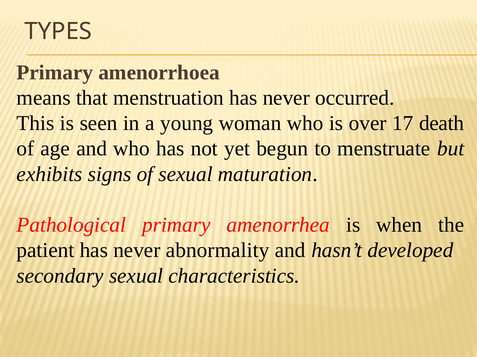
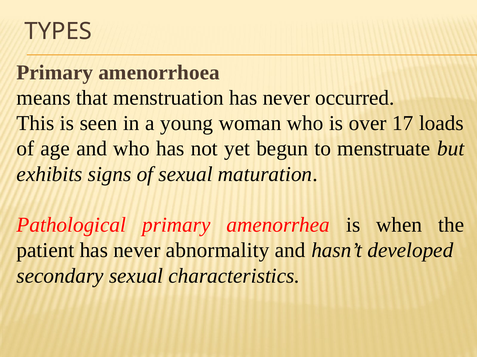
death: death -> loads (441, 124)
